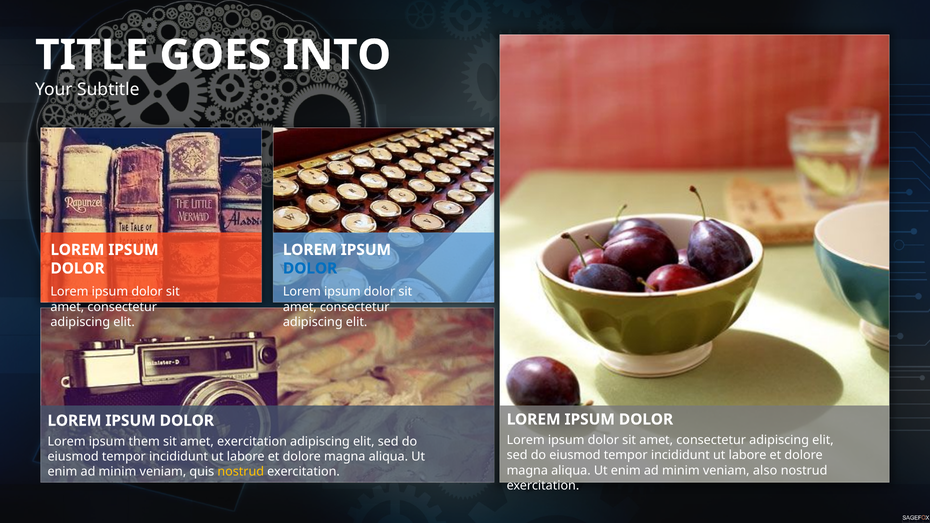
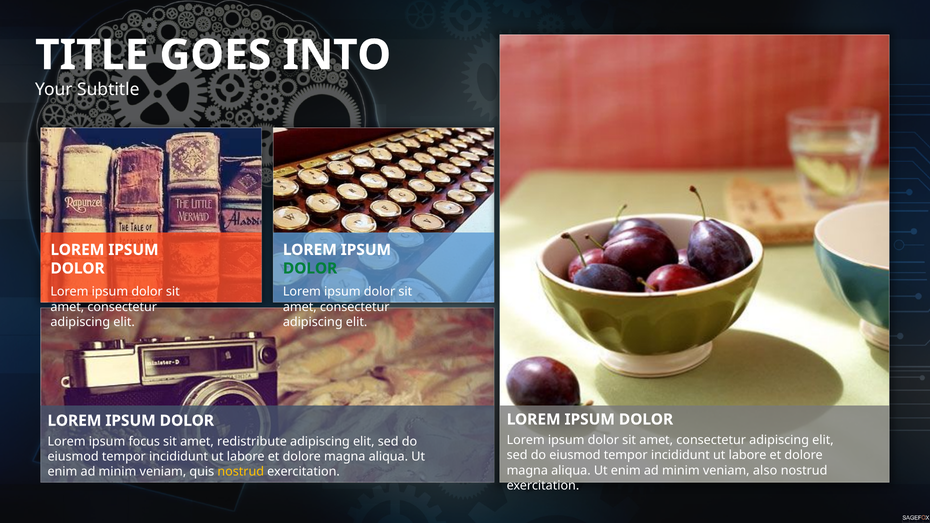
DOLOR colour: blue -> green (310, 268)
them: them -> focus (144, 441)
amet exercitation: exercitation -> redistribute (252, 441)
